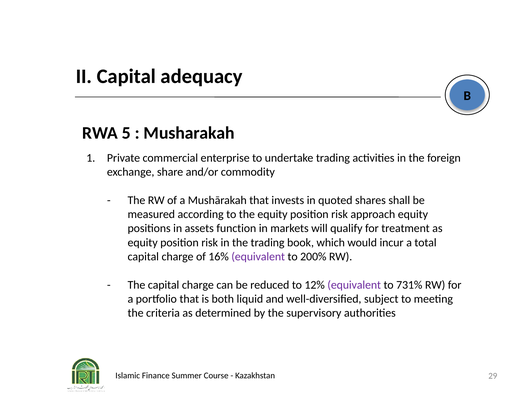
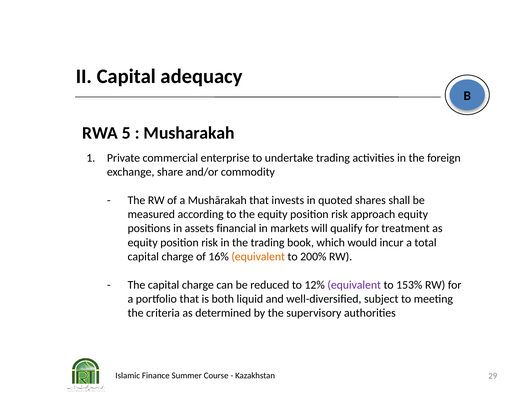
function: function -> financial (236, 228)
equivalent colour: purple -> orange (258, 256)
731%: 731% -> 153% (409, 285)
